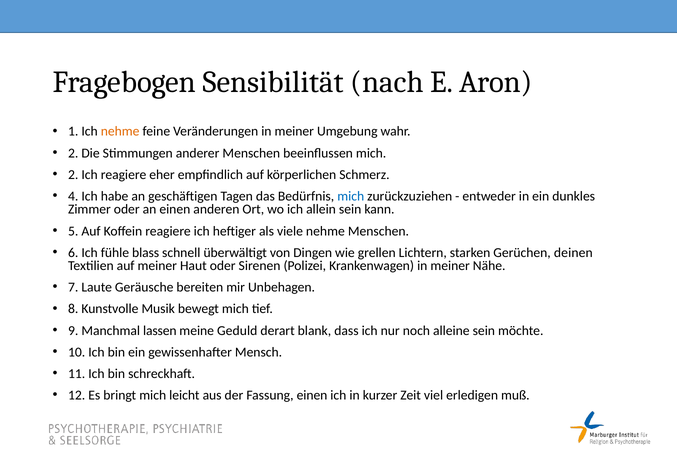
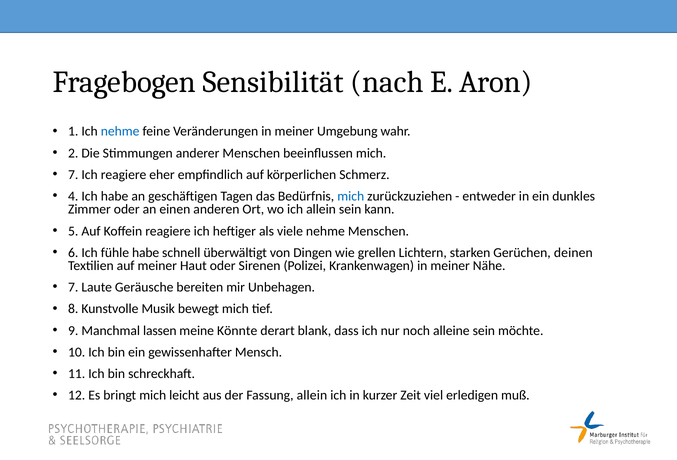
nehme colour: orange -> blue (120, 132)
2: 2 -> 7 (73, 175)
fühle blass: blass -> habe (146, 253)
Geduld: Geduld -> Könnte (237, 331)
Fassung einen: einen -> allein (312, 396)
